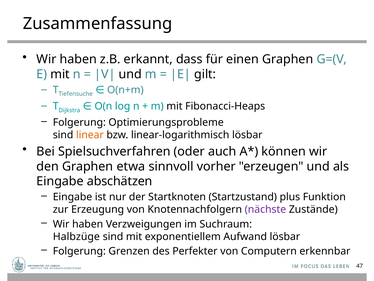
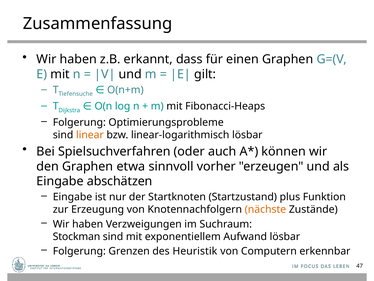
nächste colour: purple -> orange (265, 209)
Halbzüge: Halbzüge -> Stockman (76, 236)
Perfekter: Perfekter -> Heuristik (195, 251)
